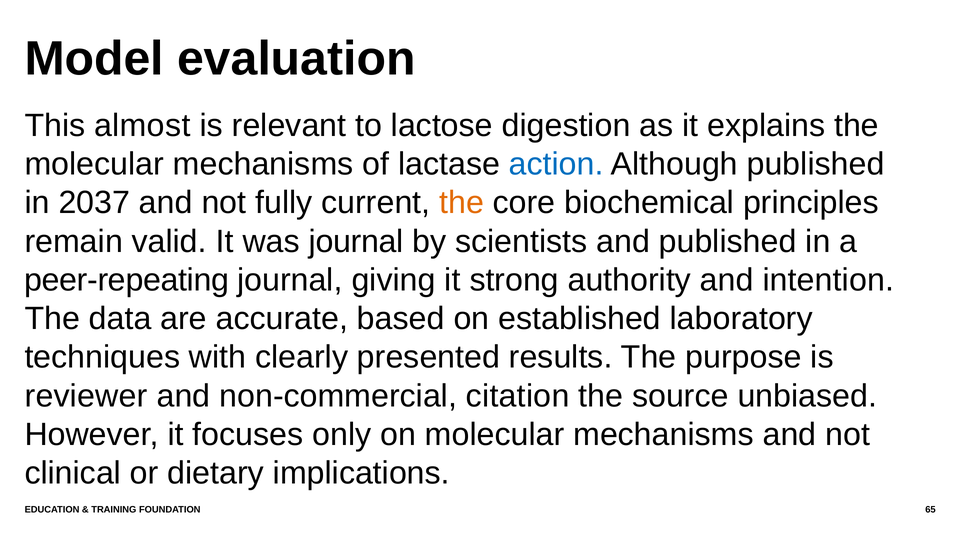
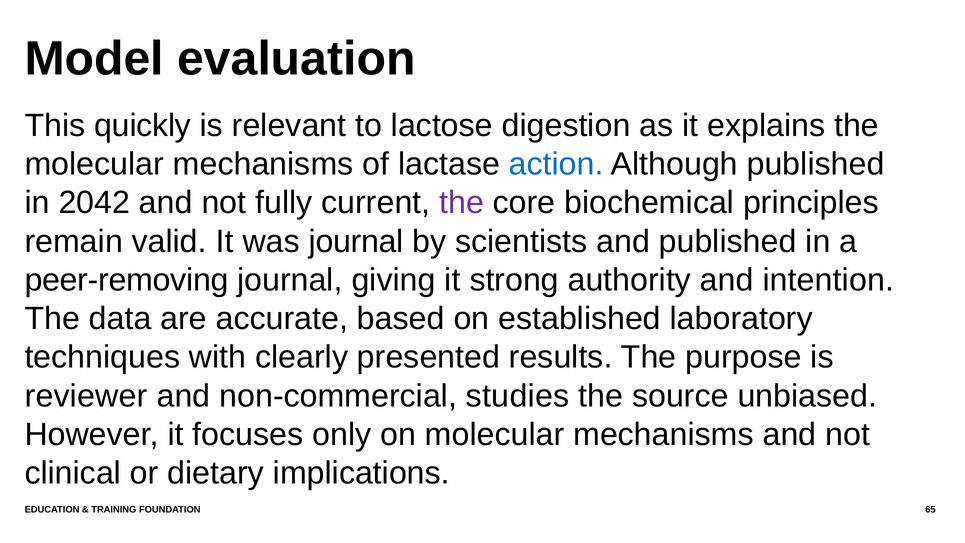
almost: almost -> quickly (143, 126)
2037: 2037 -> 2042 (94, 203)
the colour: orange -> purple (462, 203)
peer‑repeating: peer‑repeating -> peer‑removing (127, 280)
citation: citation -> studies (518, 396)
